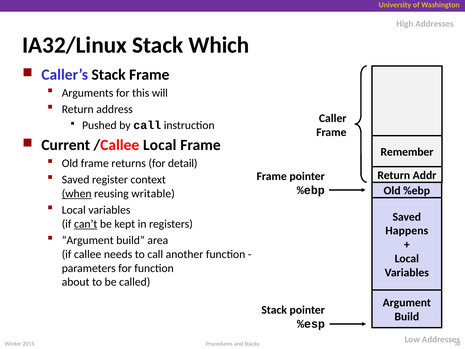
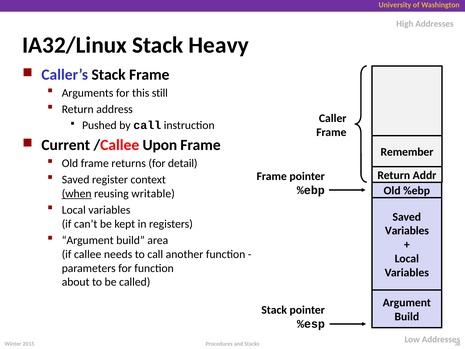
Which: Which -> Heavy (219, 45)
will: will -> still (160, 93)
/Callee Local: Local -> Upon (160, 145)
can’t underline: present -> none (86, 224)
Happens: Happens -> Variables (407, 231)
